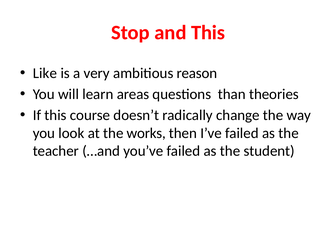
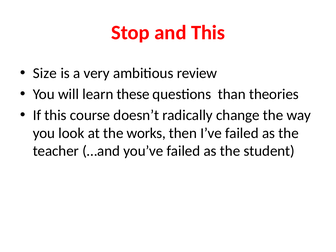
Like: Like -> Size (45, 73)
reason: reason -> review (197, 73)
areas: areas -> these (133, 94)
